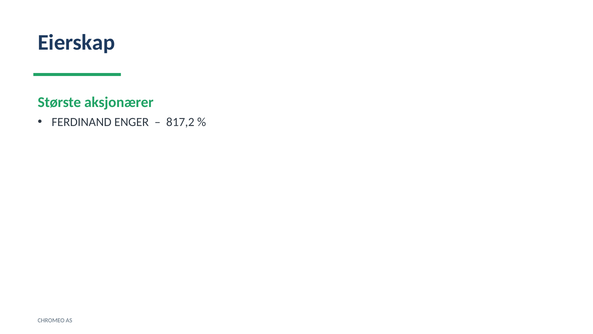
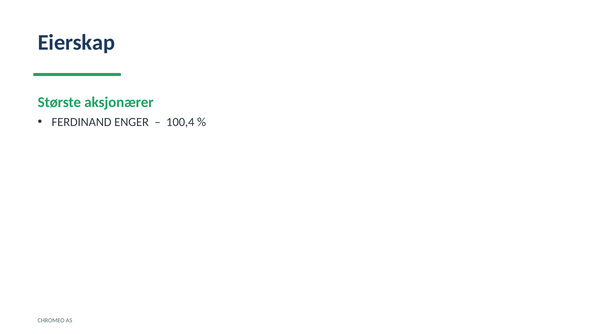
817,2: 817,2 -> 100,4 (180, 122)
